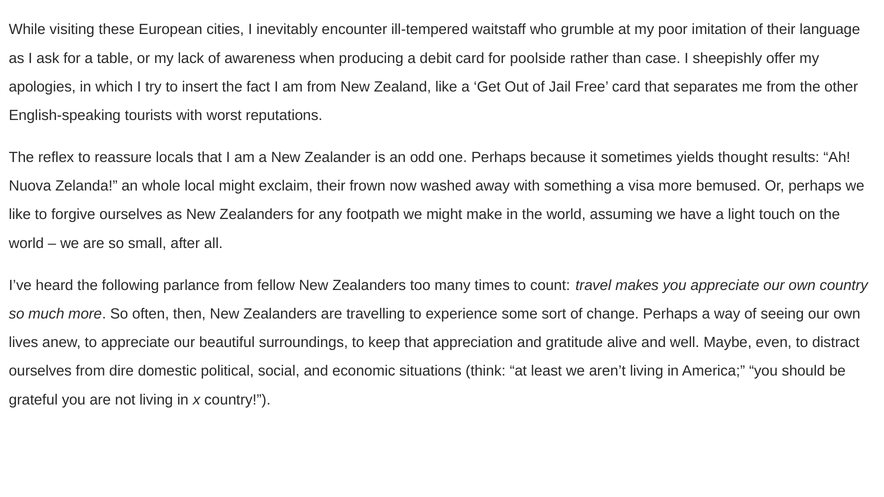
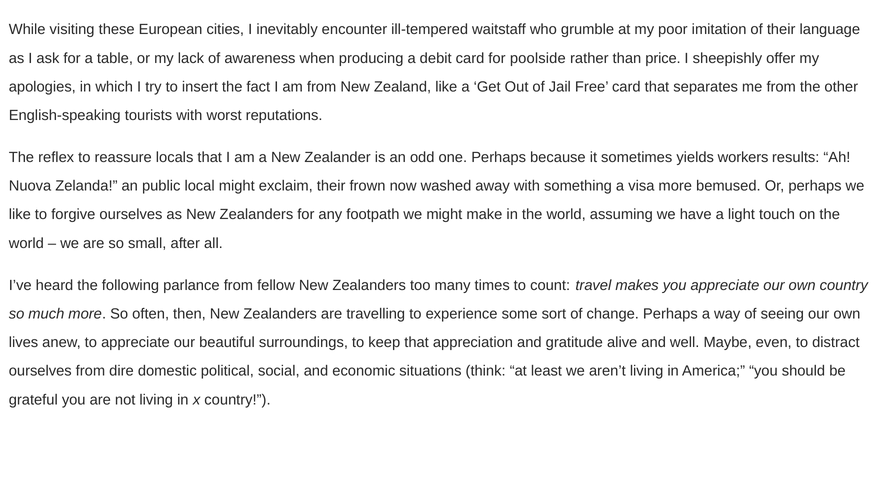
case: case -> price (663, 58)
thought: thought -> workers (743, 158)
whole: whole -> public (161, 186)
